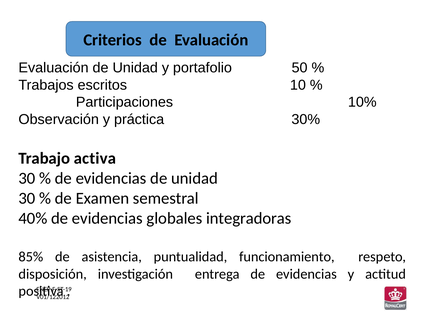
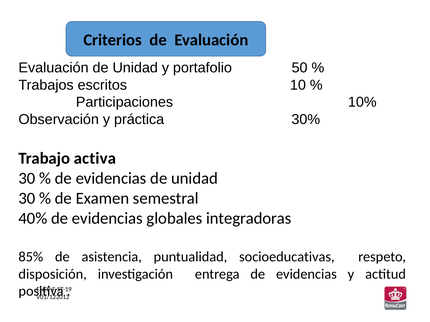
funcionamiento: funcionamiento -> socioeducativas (287, 257)
